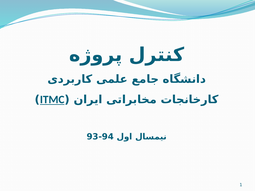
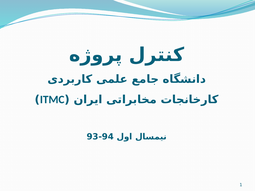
ITMC underline: present -> none (52, 100)
